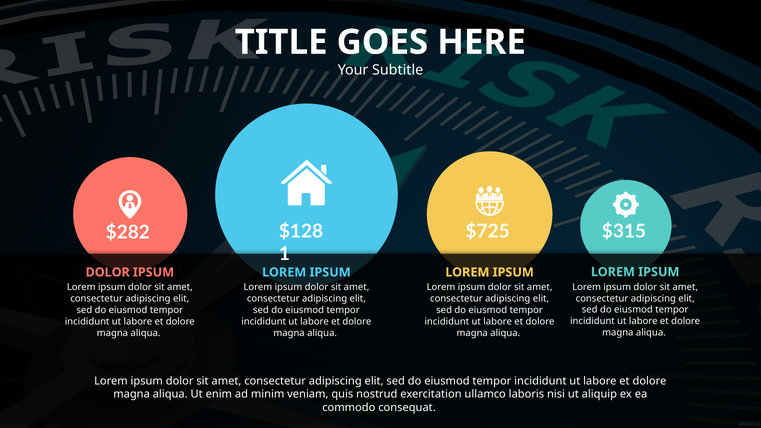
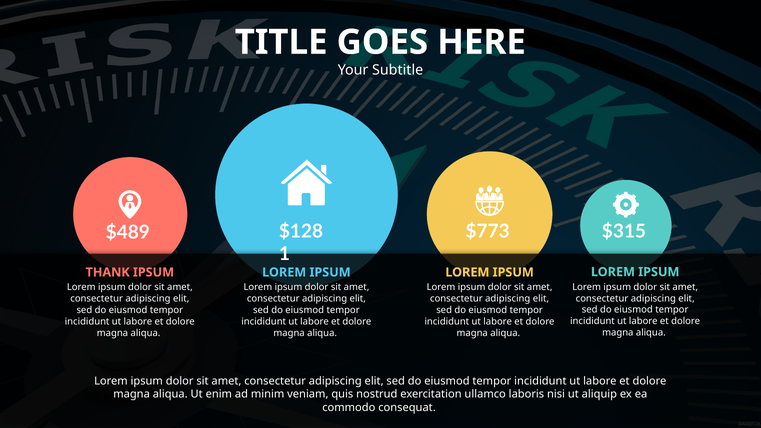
$725: $725 -> $773 (488, 231)
$282: $282 -> $489 (128, 232)
DOLOR: DOLOR -> THANK (108, 272)
